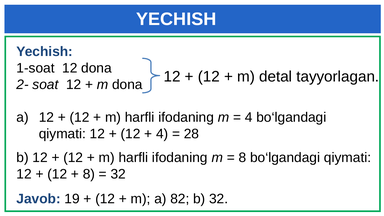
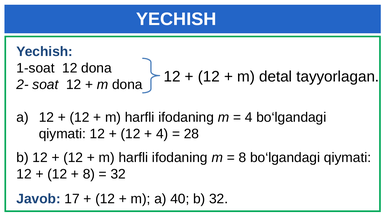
19: 19 -> 17 (72, 199)
82: 82 -> 40 (180, 199)
